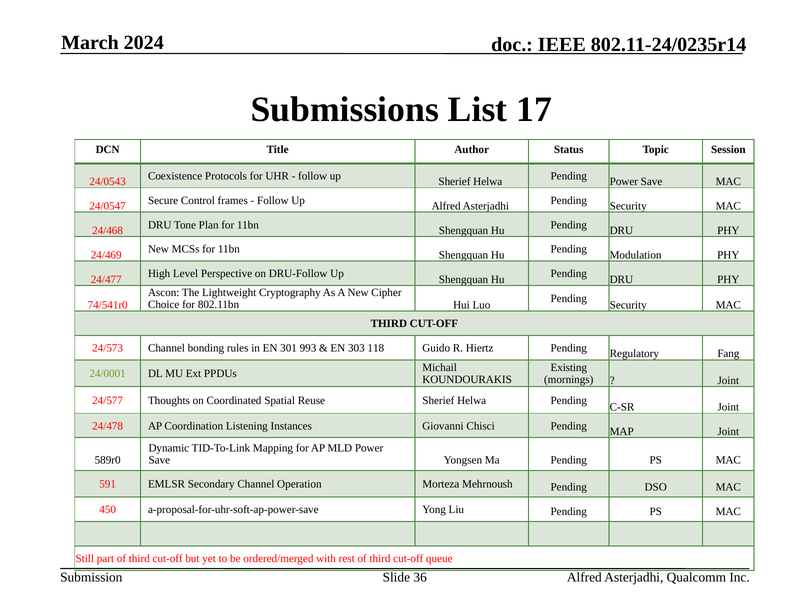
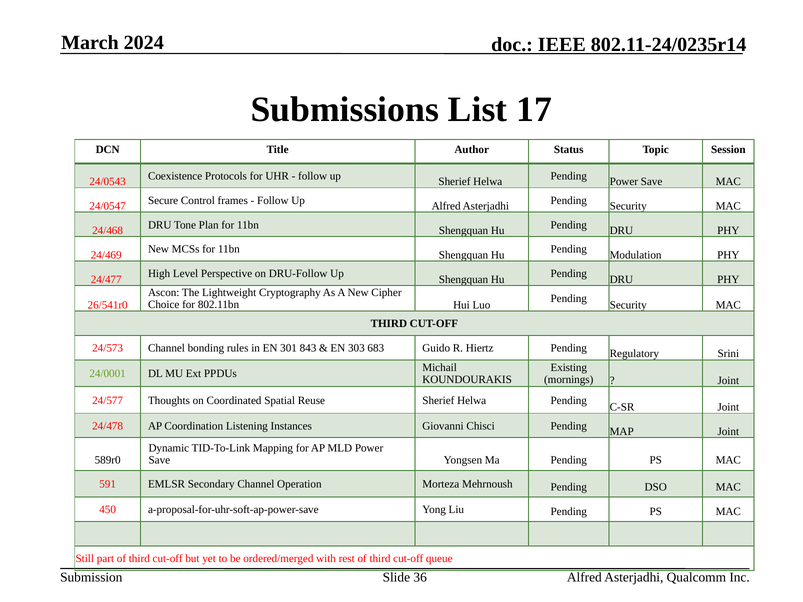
74/541r0: 74/541r0 -> 26/541r0 (108, 305)
993: 993 -> 843 (308, 348)
118: 118 -> 683 (376, 348)
Fang: Fang -> Srini (728, 354)
